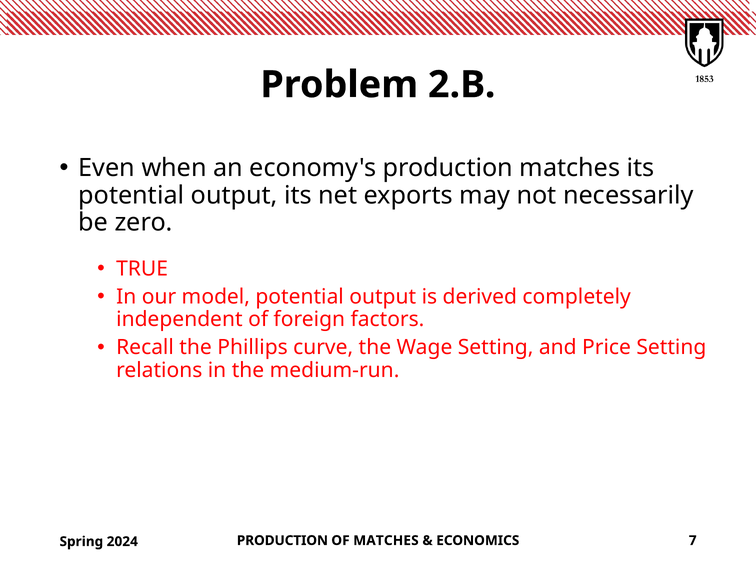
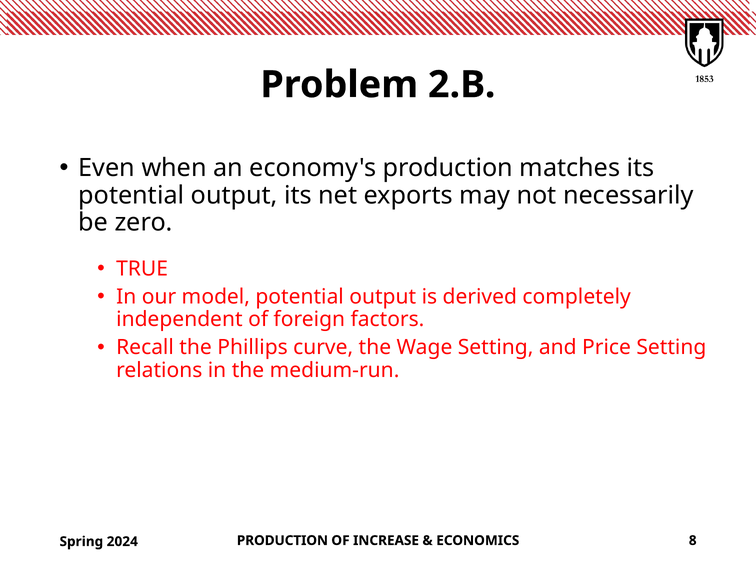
OF MATCHES: MATCHES -> INCREASE (386, 540)
7: 7 -> 8 (693, 540)
